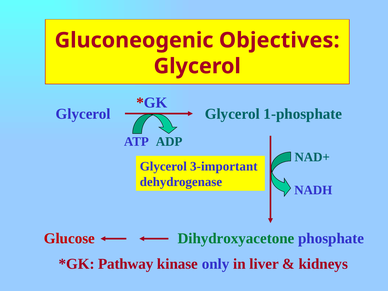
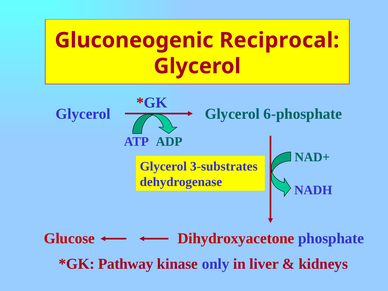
Objectives: Objectives -> Reciprocal (279, 40)
1-phosphate: 1-phosphate -> 6-phosphate (303, 114)
3-important: 3-important -> 3-substrates (224, 166)
Dihydroxyacetone colour: green -> red (236, 238)
